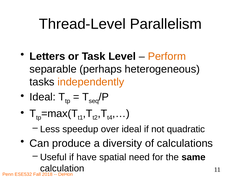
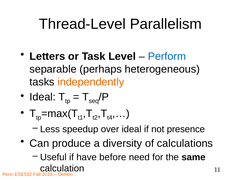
Perform colour: orange -> blue (167, 57)
quadratic: quadratic -> presence (186, 130)
spatial: spatial -> before (113, 158)
